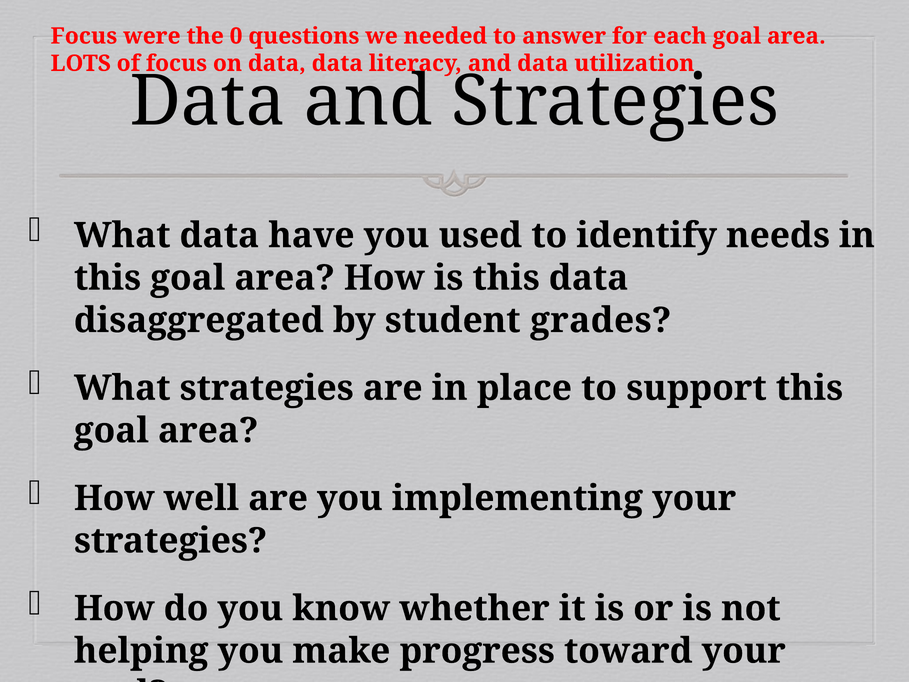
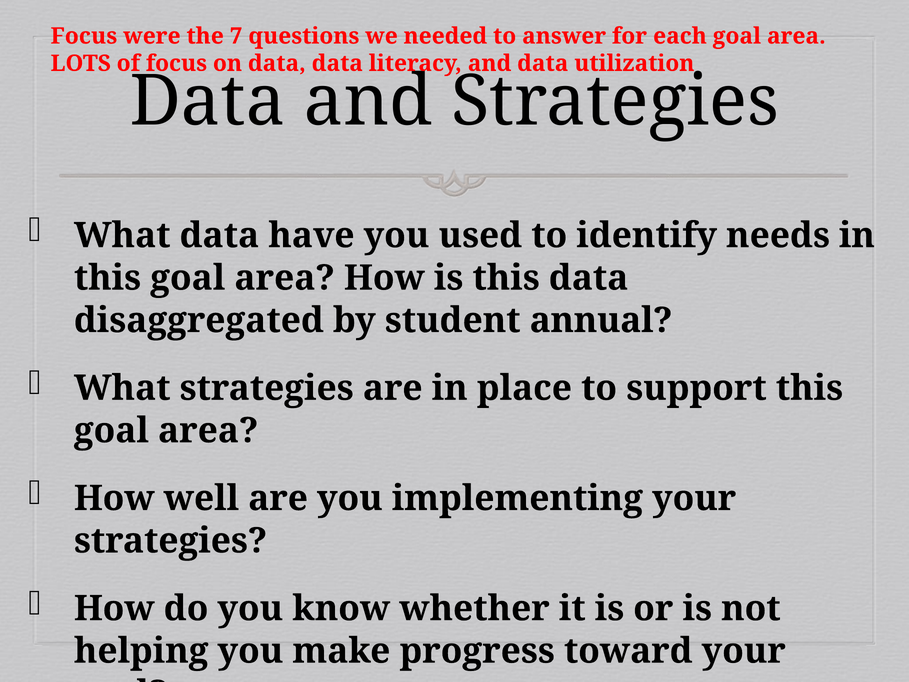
0: 0 -> 7 (236, 36)
grades: grades -> annual (601, 320)
